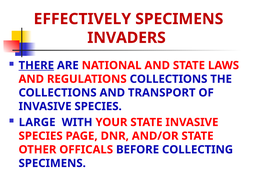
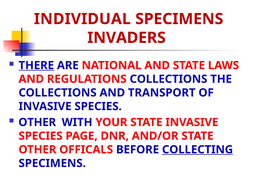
EFFECTIVELY: EFFECTIVELY -> INDIVIDUAL (82, 19)
LARGE: LARGE -> OTHER (37, 122)
COLLECTING underline: none -> present (198, 150)
